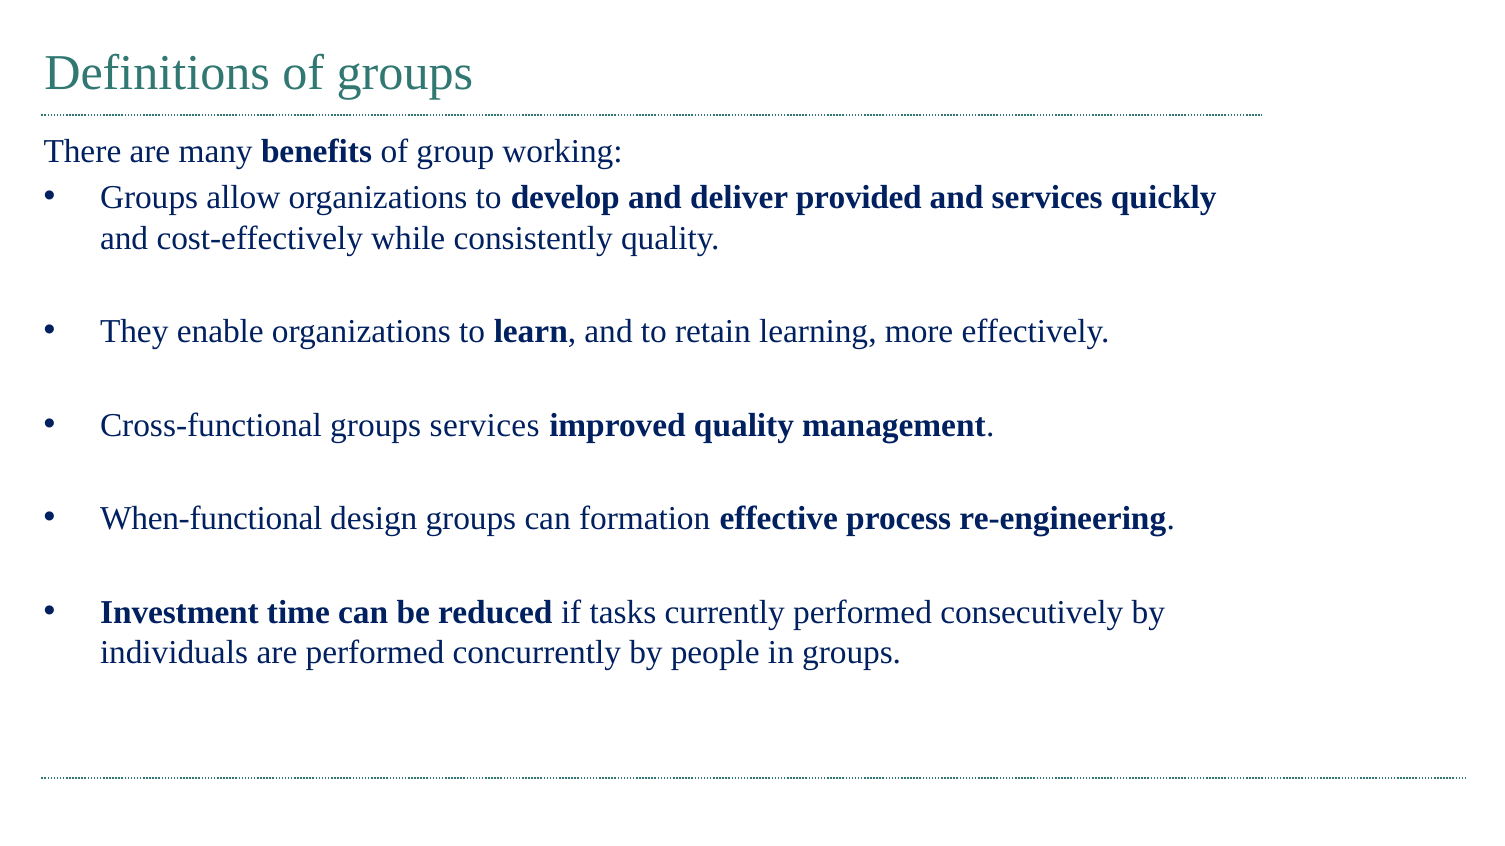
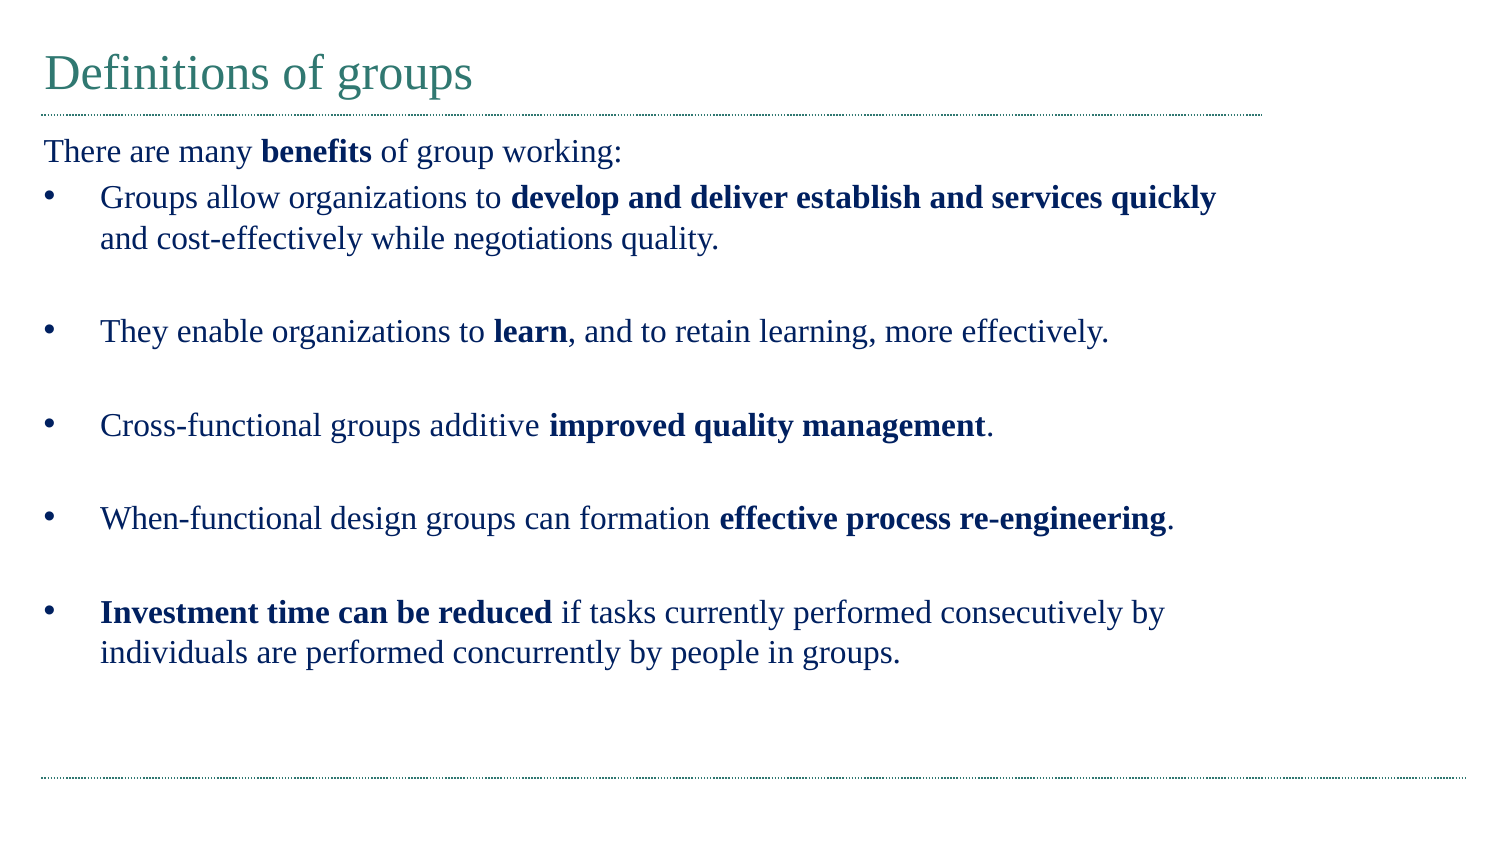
provided: provided -> establish (859, 198)
consistently: consistently -> negotiations (533, 238)
groups services: services -> additive (485, 425)
